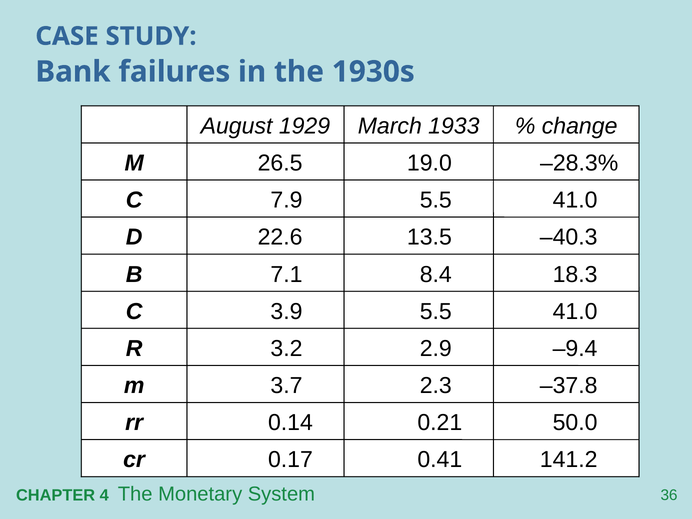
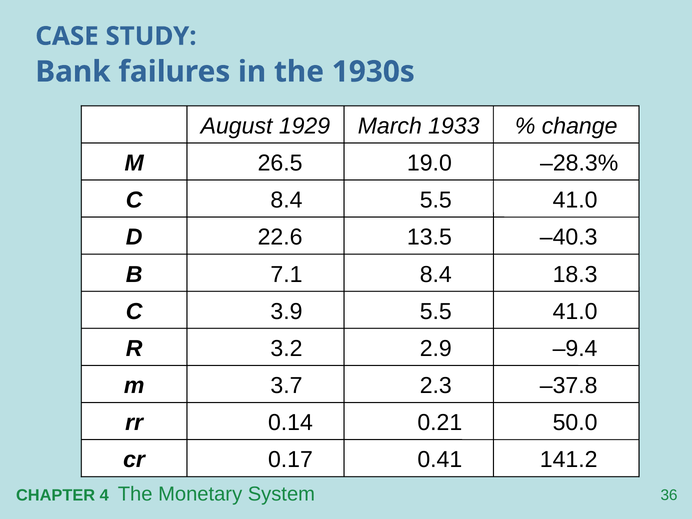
7.9: 7.9 -> 8.4 (286, 200)
